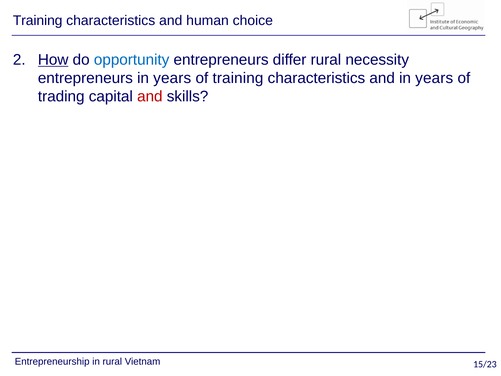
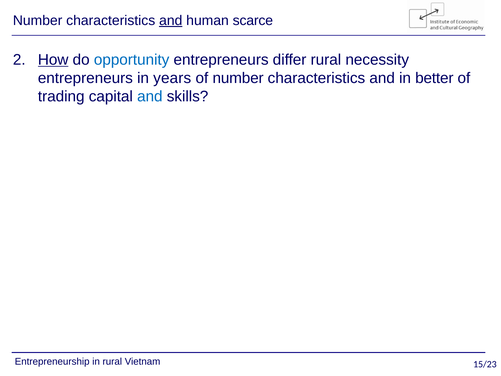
Training: Training -> Number (38, 21)
and underline: none -> present (171, 21)
choice: choice -> scarce (253, 21)
of training: training -> number (238, 78)
and in years: years -> better (434, 78)
and colour: red -> blue (150, 96)
